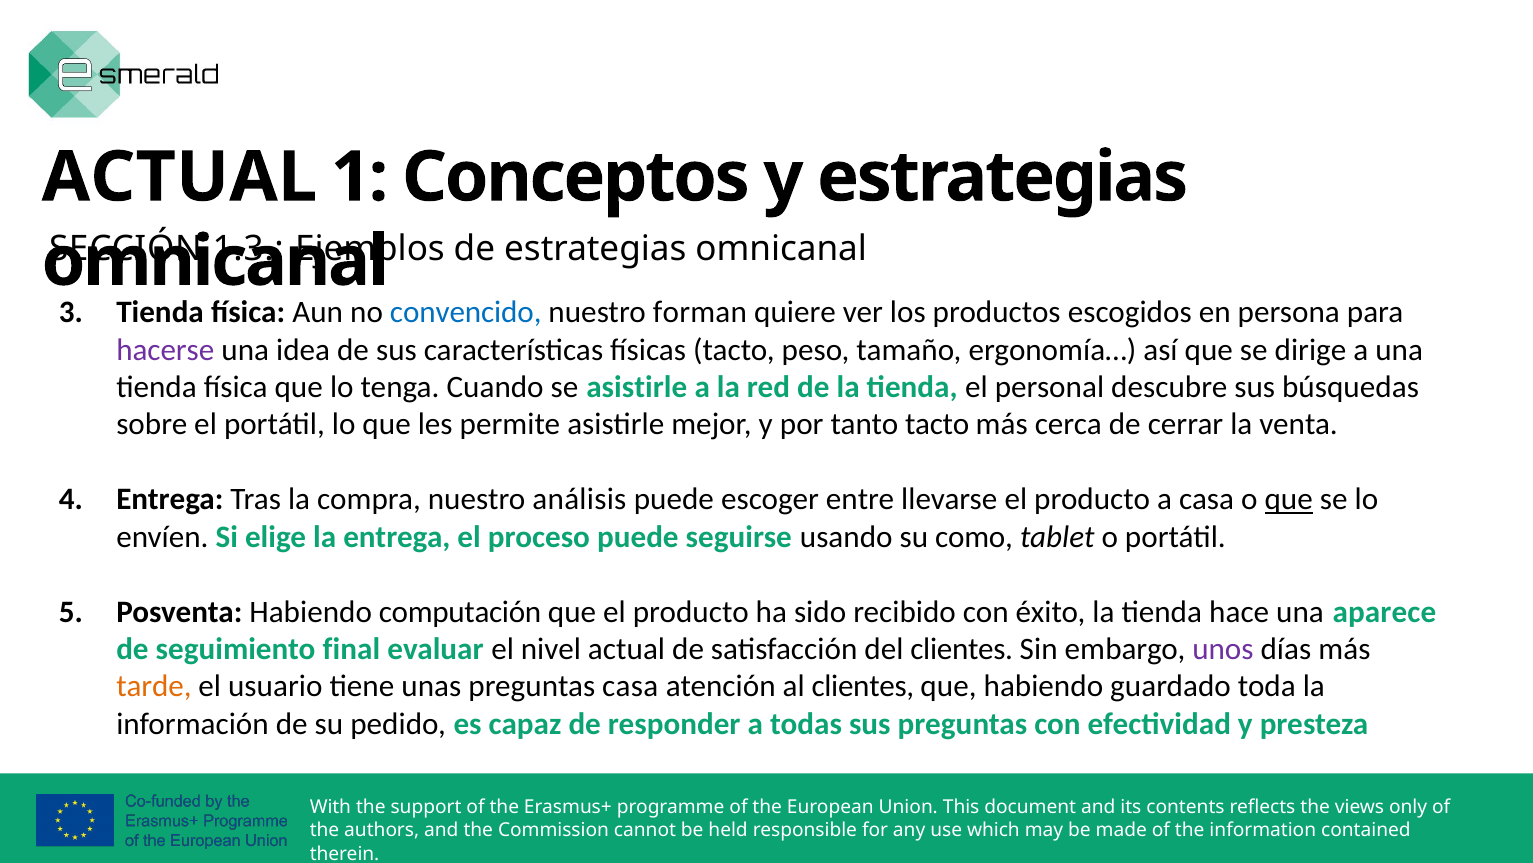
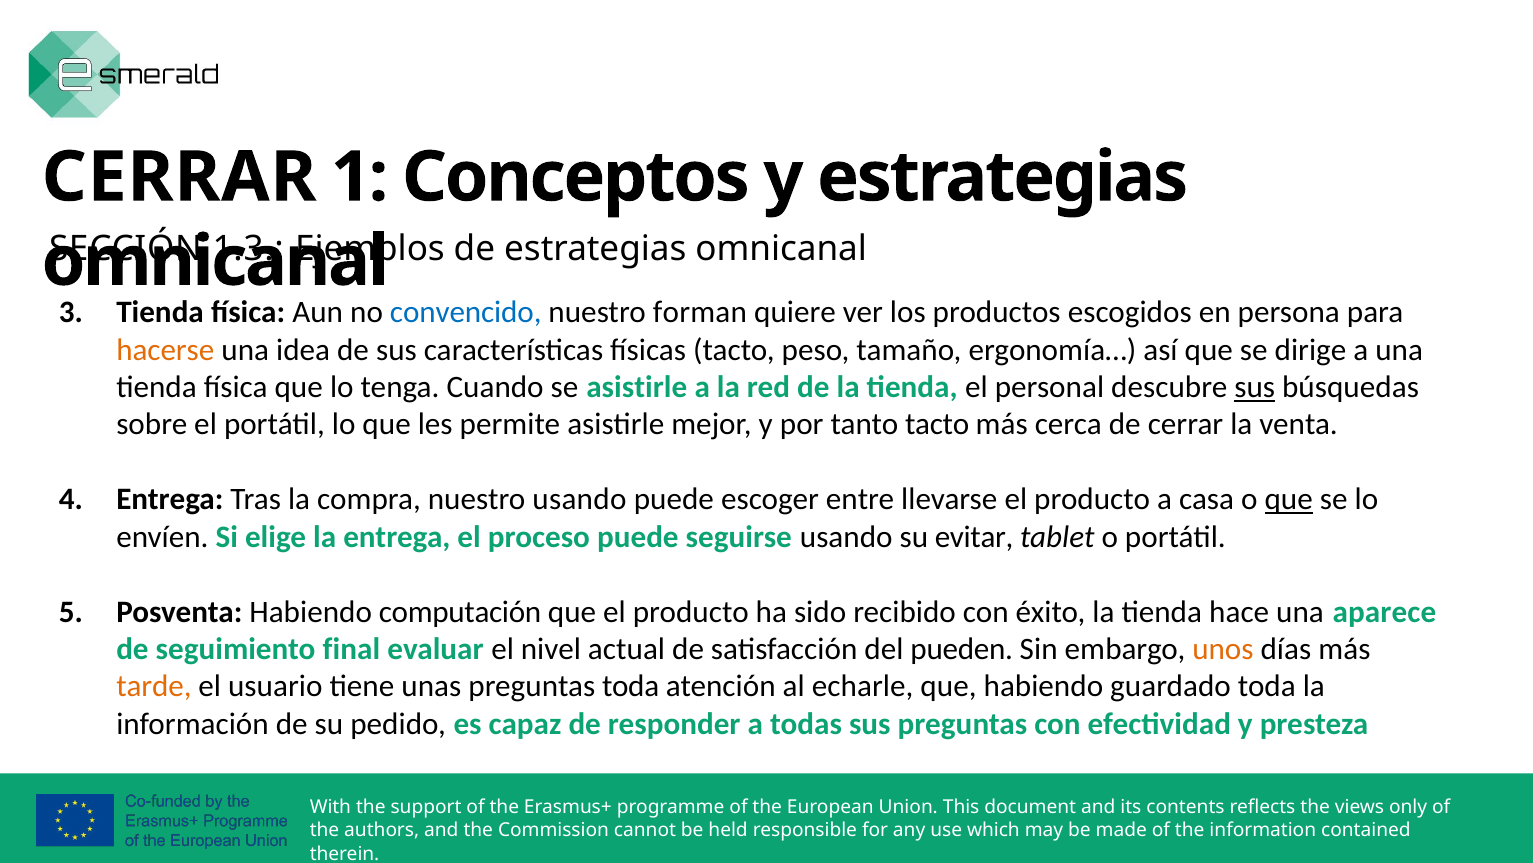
ACTUAL: ACTUAL -> CERRAR (179, 177)
hacerse colour: purple -> orange (165, 350)
sus underline: none -> present (1255, 387)
nuestro análisis: análisis -> usando (579, 499)
como: como -> evitar (974, 536)
del clientes: clientes -> pueden (962, 649)
unos colour: purple -> orange (1223, 649)
preguntas casa: casa -> toda (631, 686)
al clientes: clientes -> echarle (863, 686)
